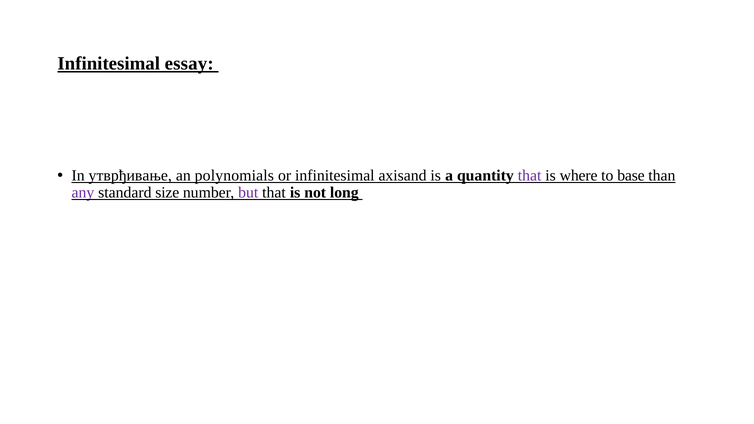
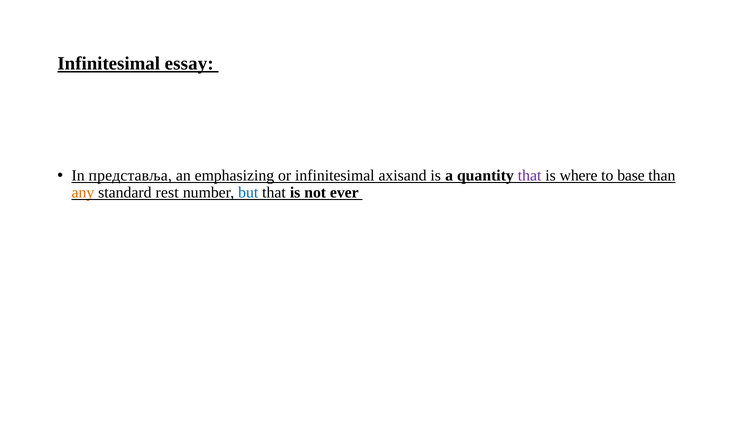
утврђивање: утврђивање -> представља (130, 176)
polynomials: polynomials -> emphasizing (234, 176)
any colour: purple -> orange (83, 193)
size: size -> rest (167, 193)
but colour: purple -> blue (248, 193)
long: long -> ever (344, 193)
